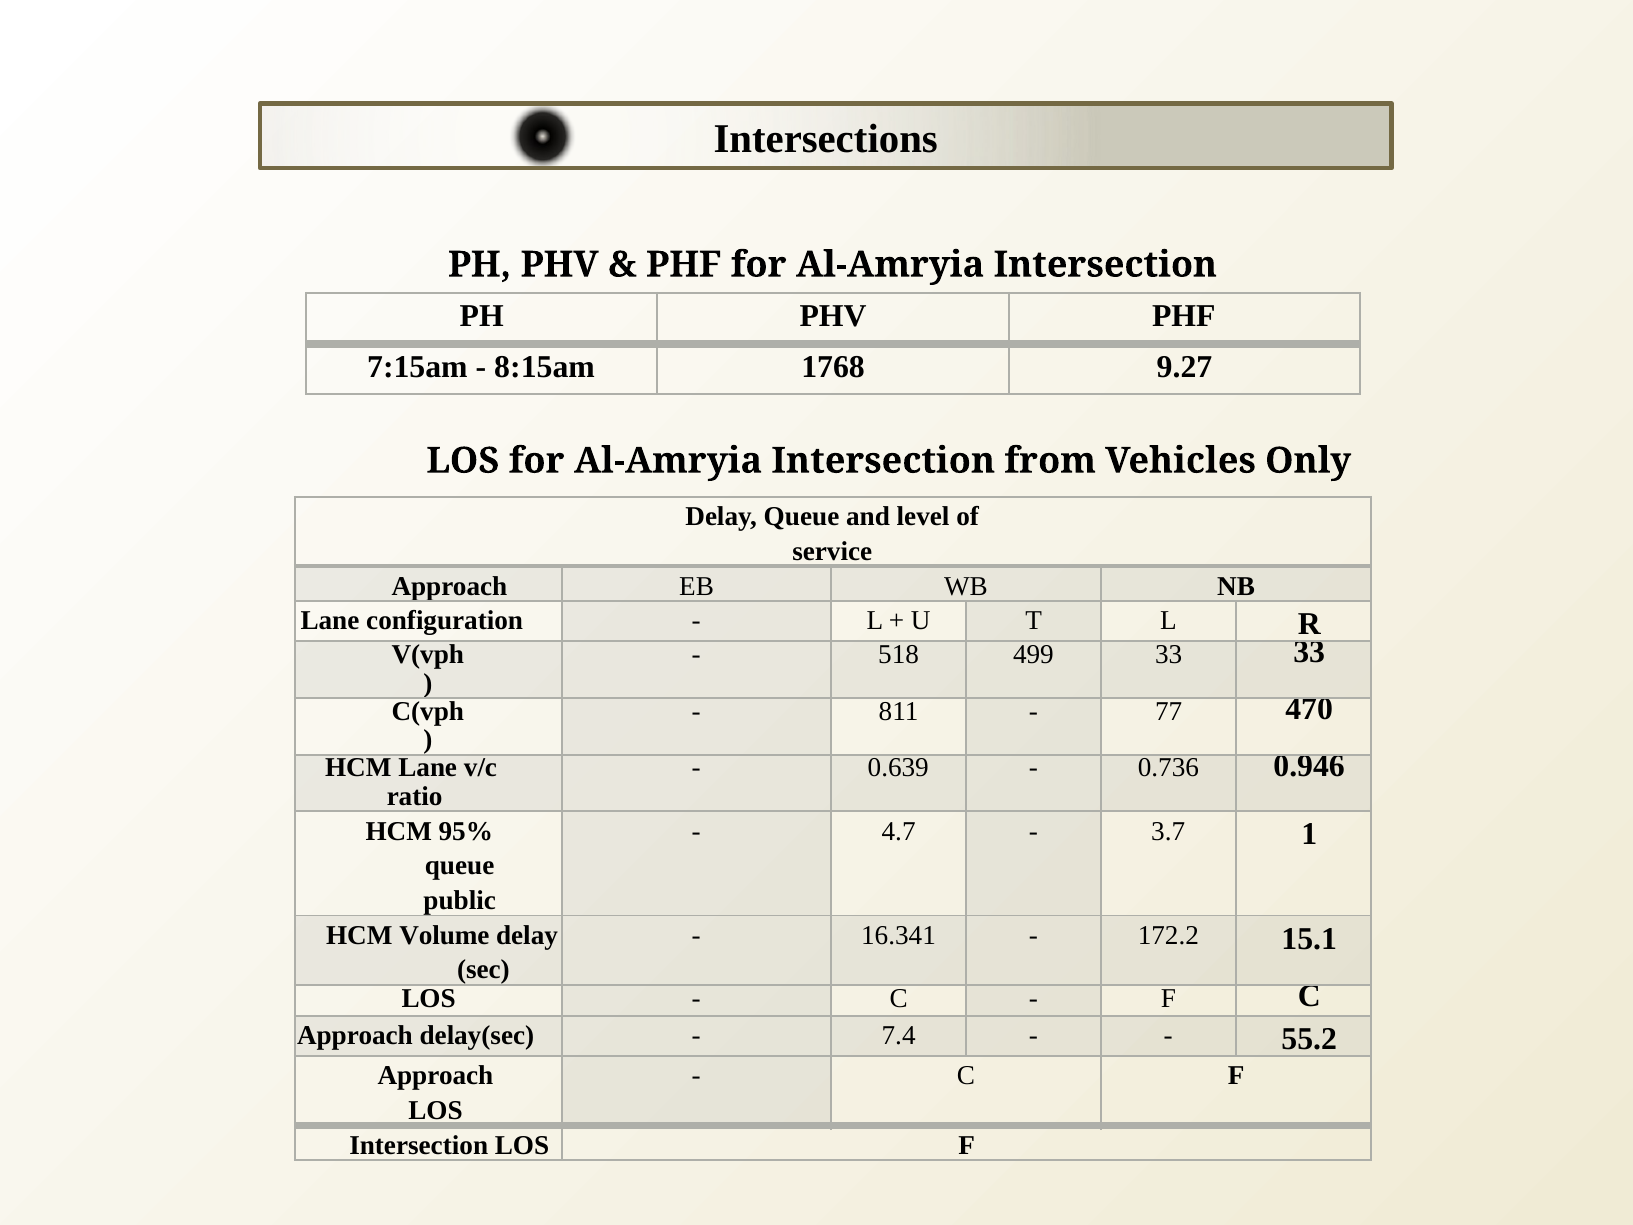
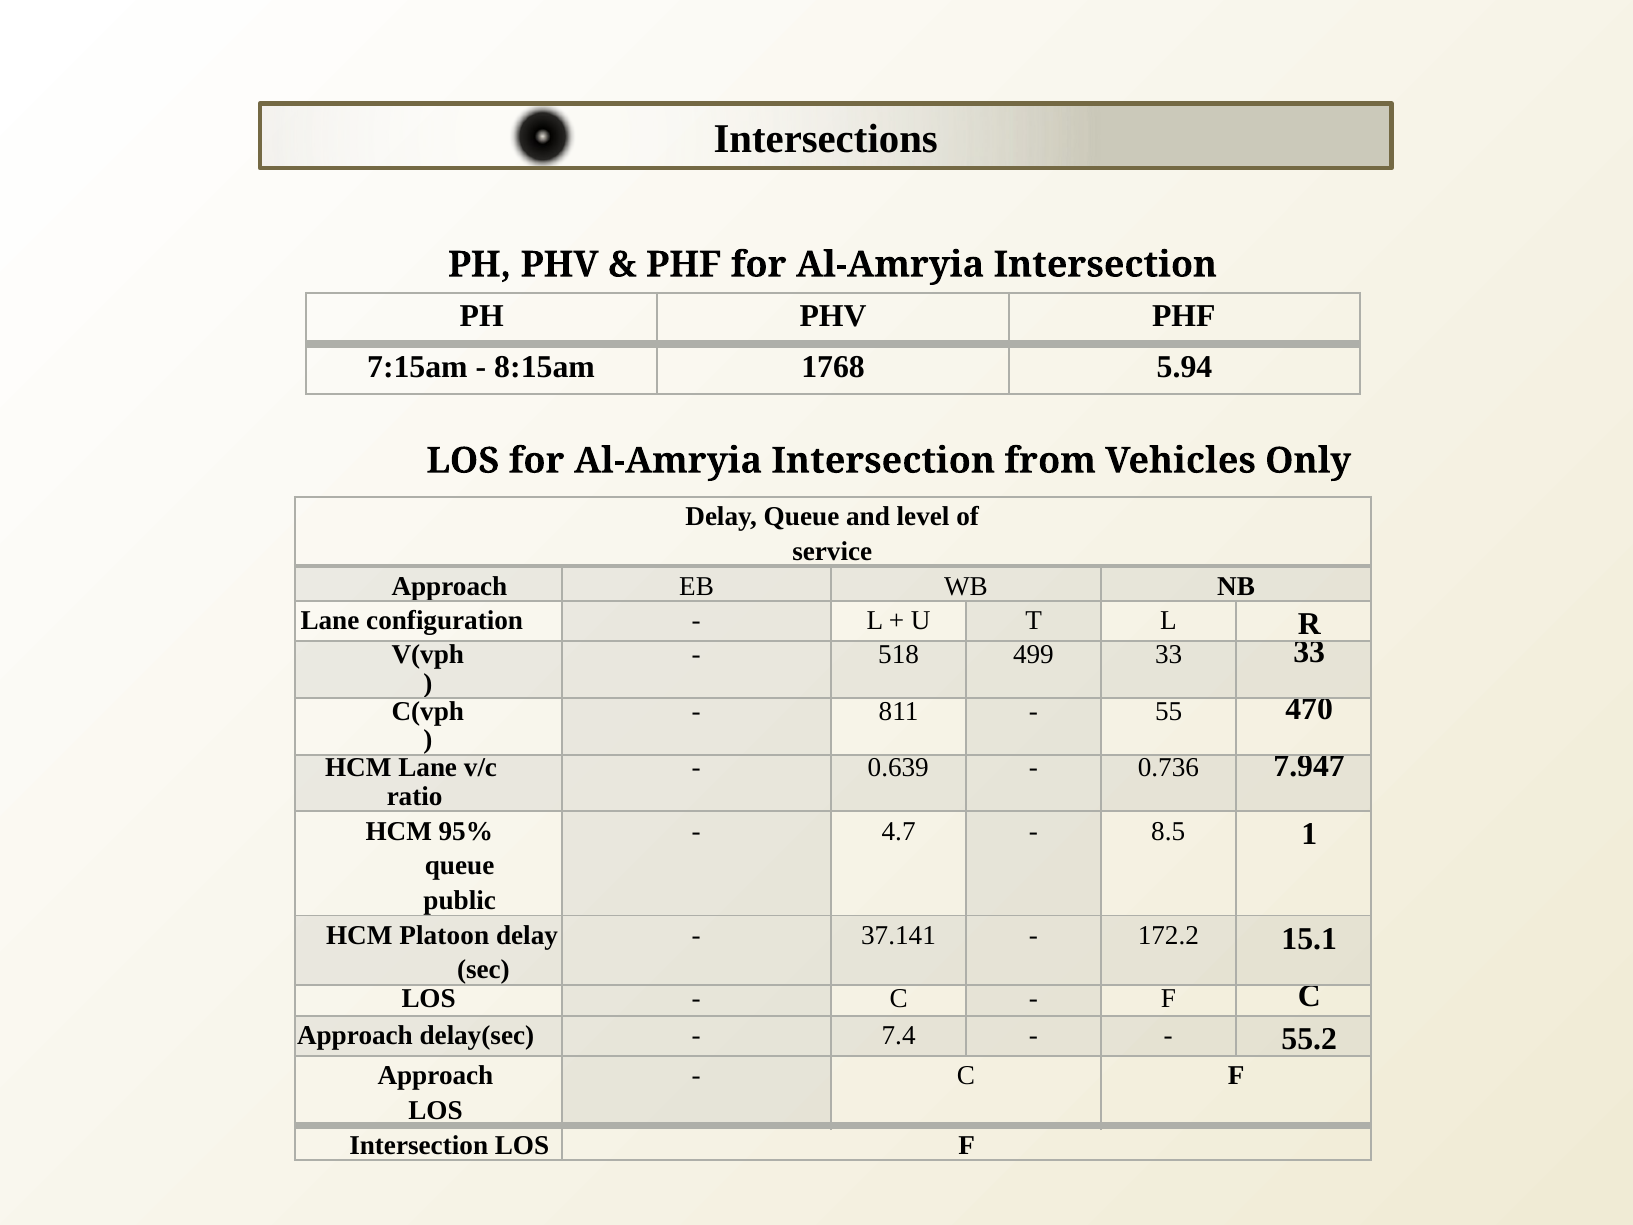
9.27: 9.27 -> 5.94 (1185, 367)
77: 77 -> 55 (1169, 711)
0.946: 0.946 -> 7.947 (1309, 766)
3.7: 3.7 -> 8.5 (1168, 831)
Volume: Volume -> Platoon (444, 935)
16.341: 16.341 -> 37.141 (898, 935)
